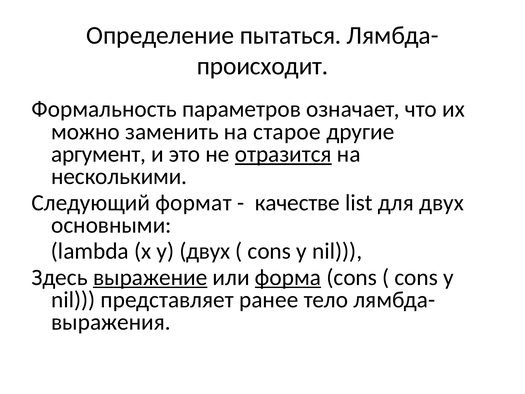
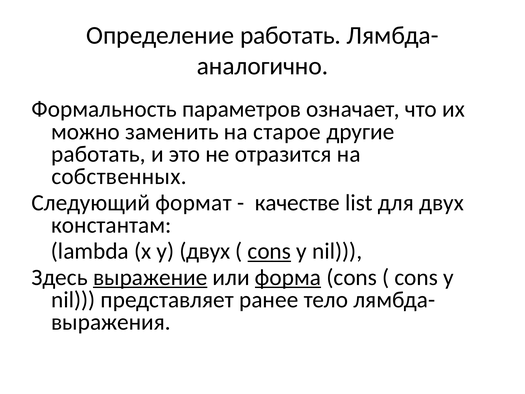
Определение пытаться: пытаться -> работать (291, 35)
происходит: происходит -> аналогично (263, 66)
аргумент: аргумент -> работать (98, 154)
отразится underline: present -> none (283, 154)
несколькими: несколькими -> собственных (119, 176)
основными: основными -> константам (111, 225)
cons underline: none -> present (269, 251)
